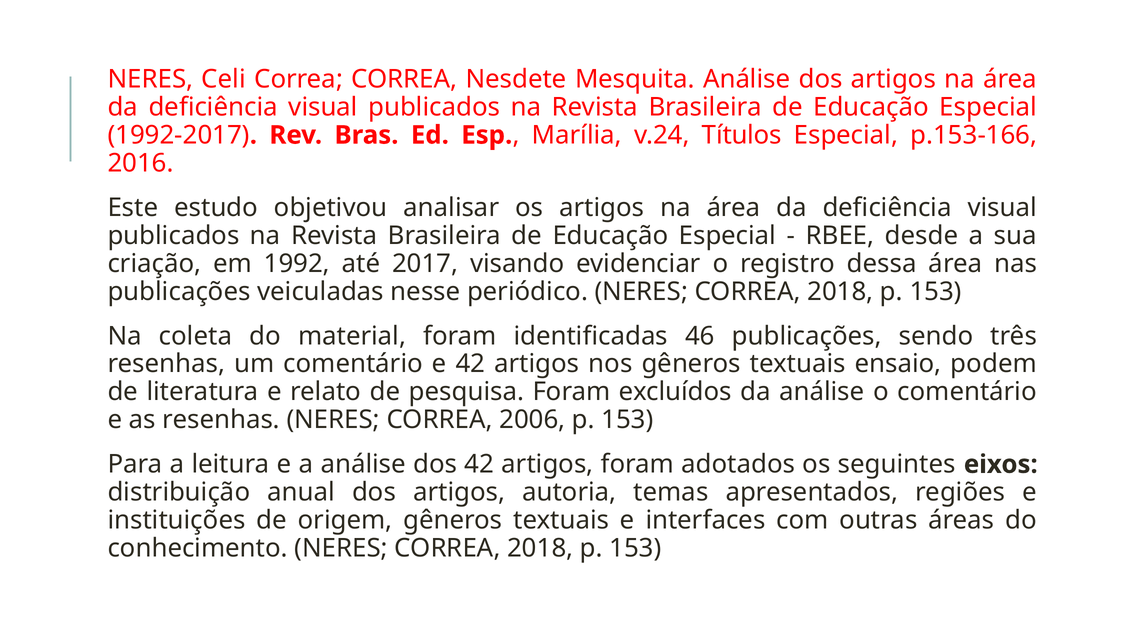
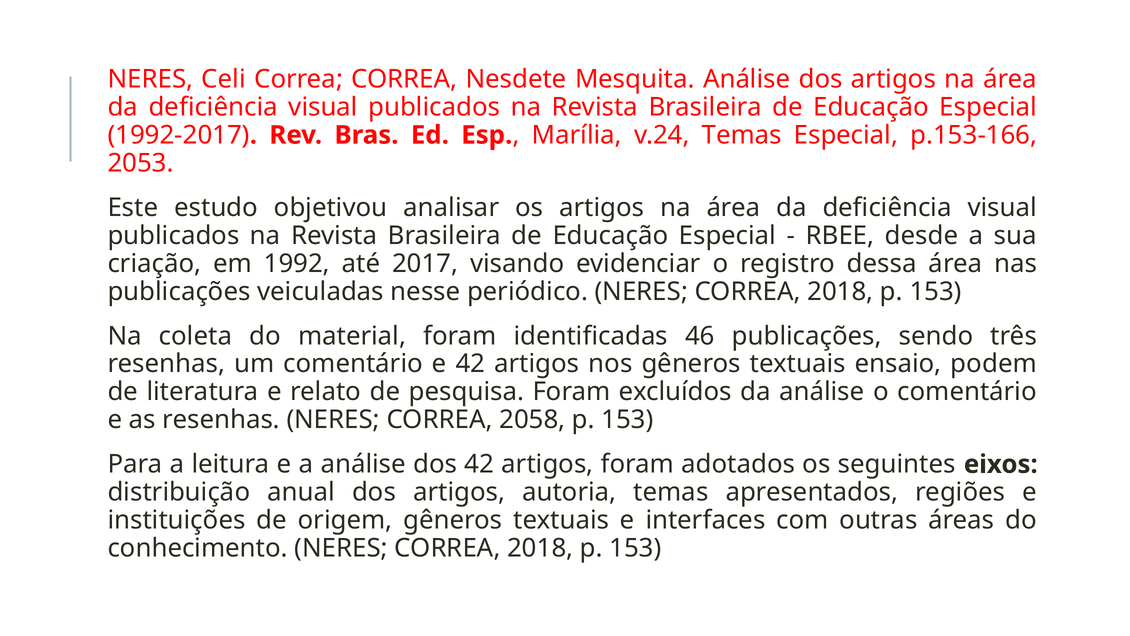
v.24 Títulos: Títulos -> Temas (742, 135)
2016: 2016 -> 2053 (141, 163)
2006: 2006 -> 2058 (532, 420)
